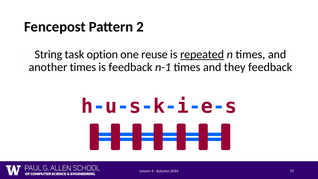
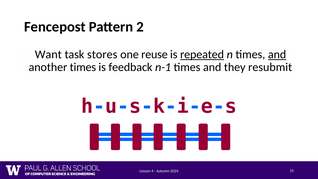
String: String -> Want (48, 54)
option: option -> stores (102, 54)
and underline: none -> present (277, 54)
they feedback: feedback -> resubmit (270, 67)
